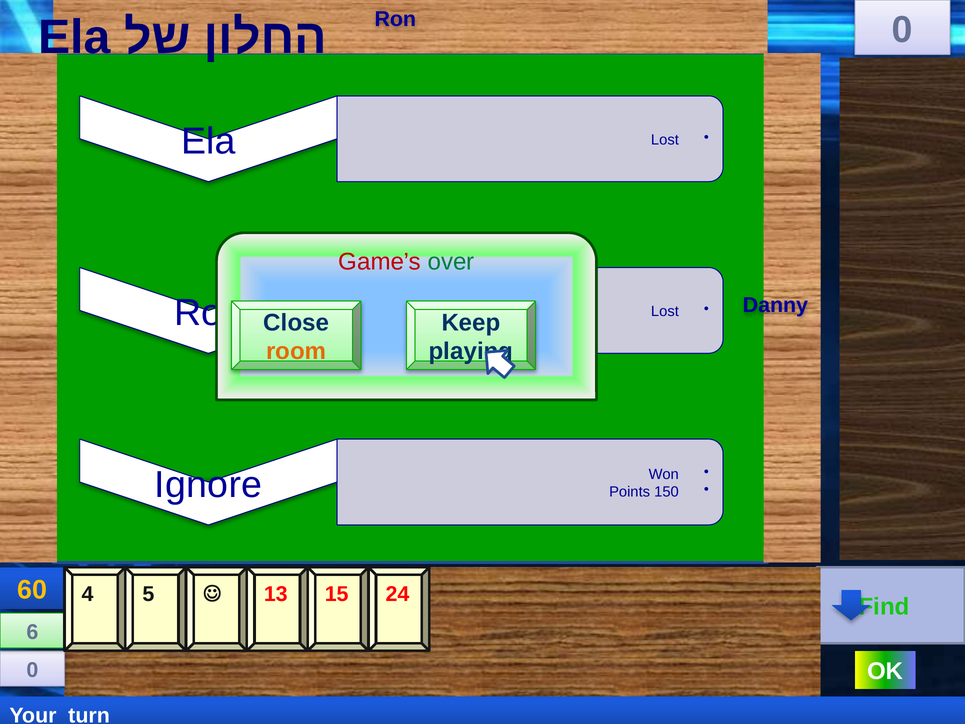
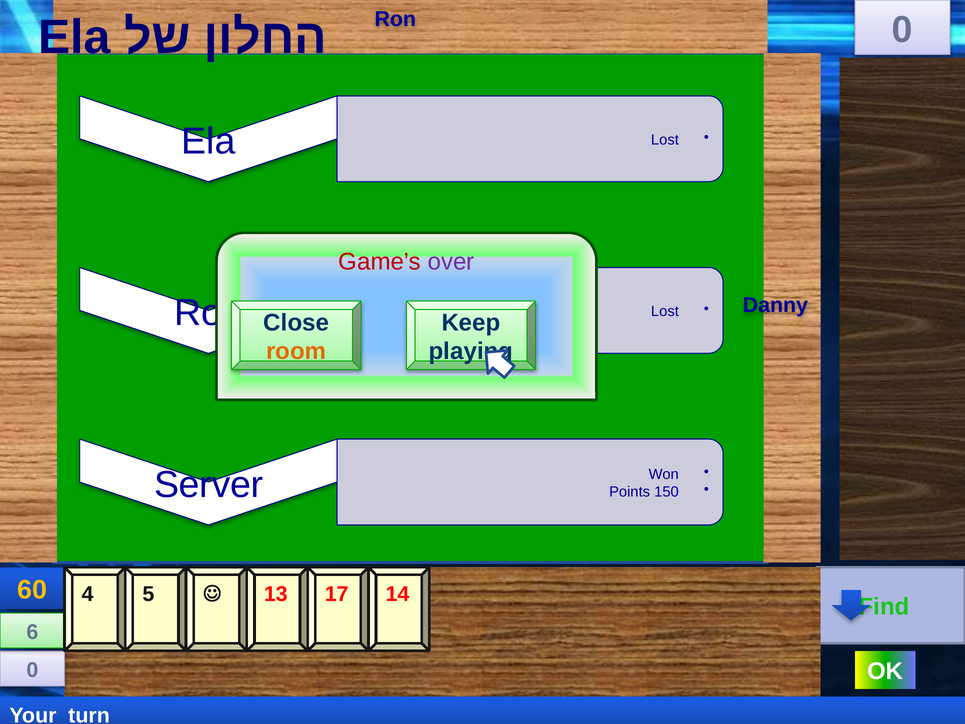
over colour: green -> purple (451, 262)
Ignore: Ignore -> Server (209, 484)
15: 15 -> 17 (337, 594)
24: 24 -> 14 (397, 594)
